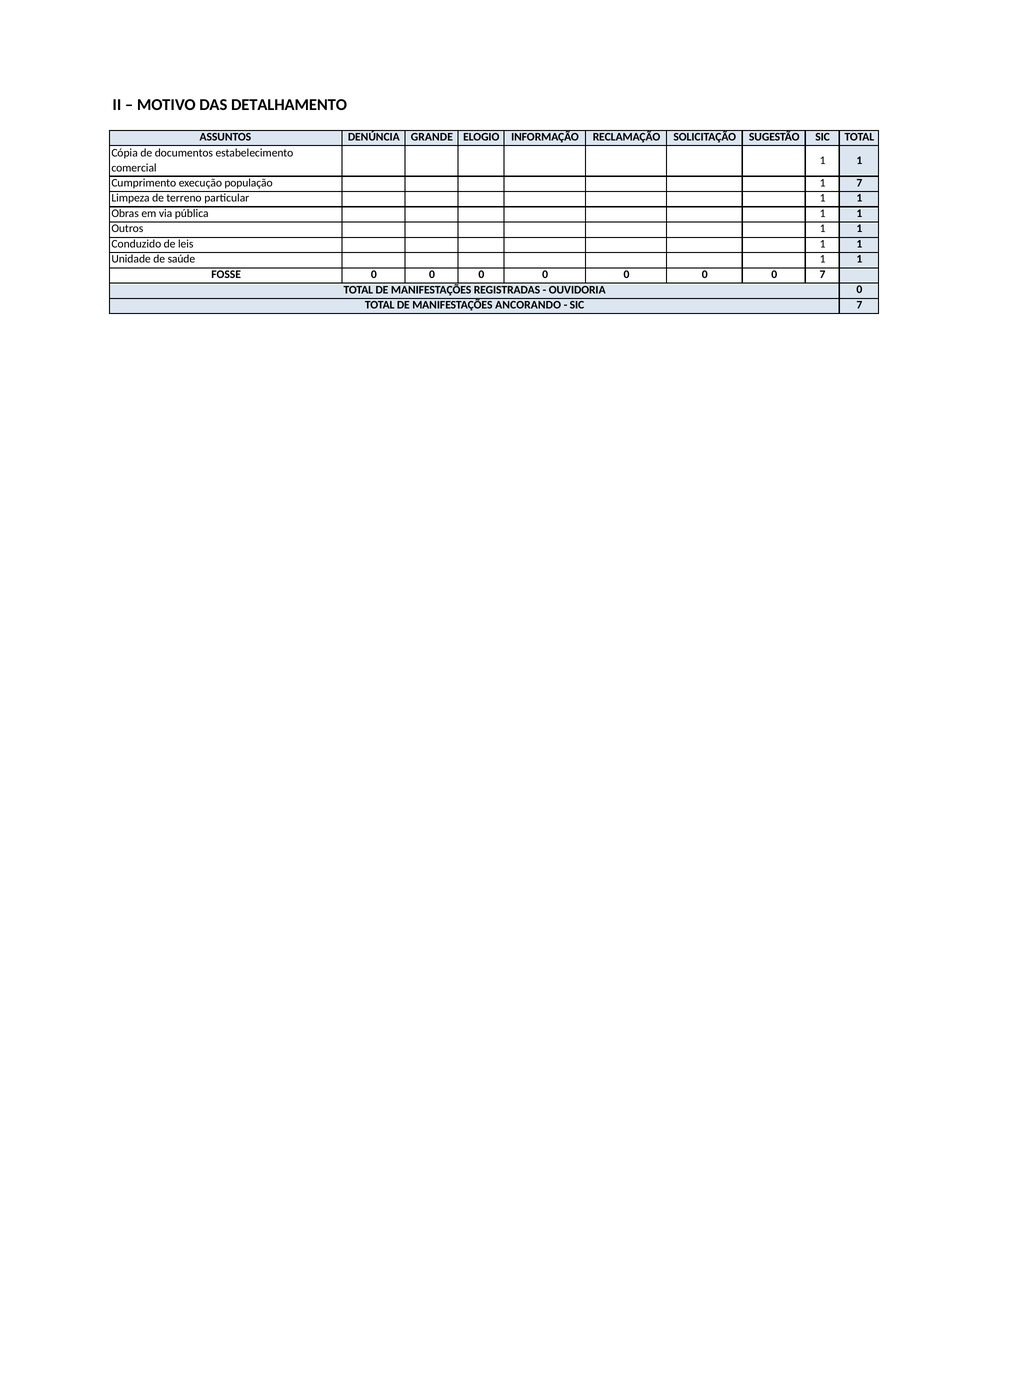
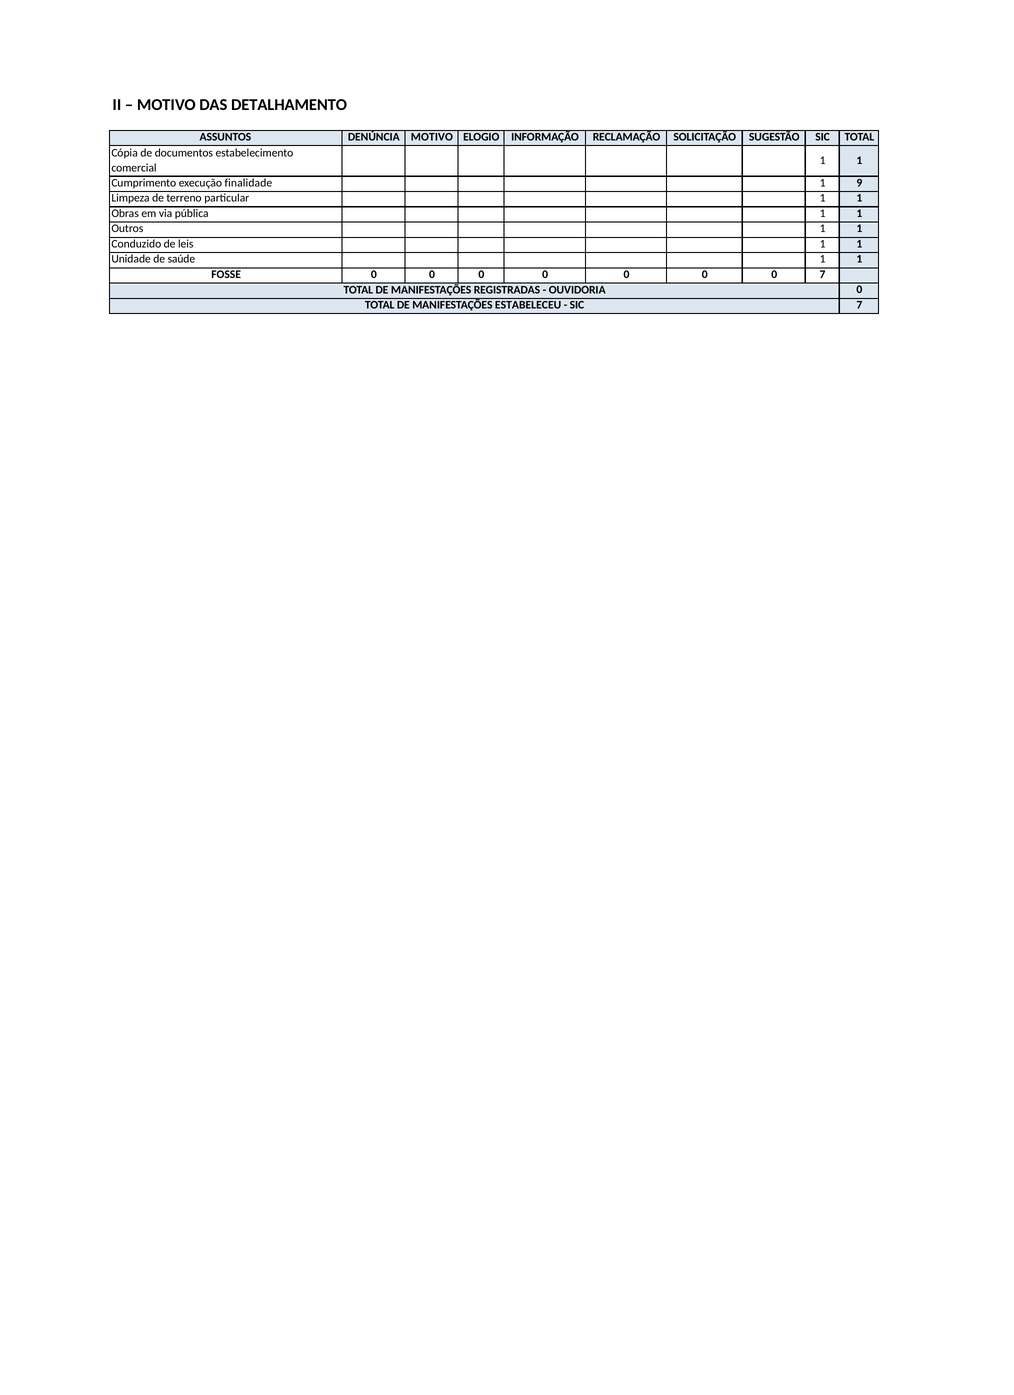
DENÚNCIA GRANDE: GRANDE -> MOTIVO (432, 137)
população: população -> finalidade (248, 183)
1 7: 7 -> 9 (859, 183)
ANCORANDO: ANCORANDO -> ESTABELECEU (528, 305)
